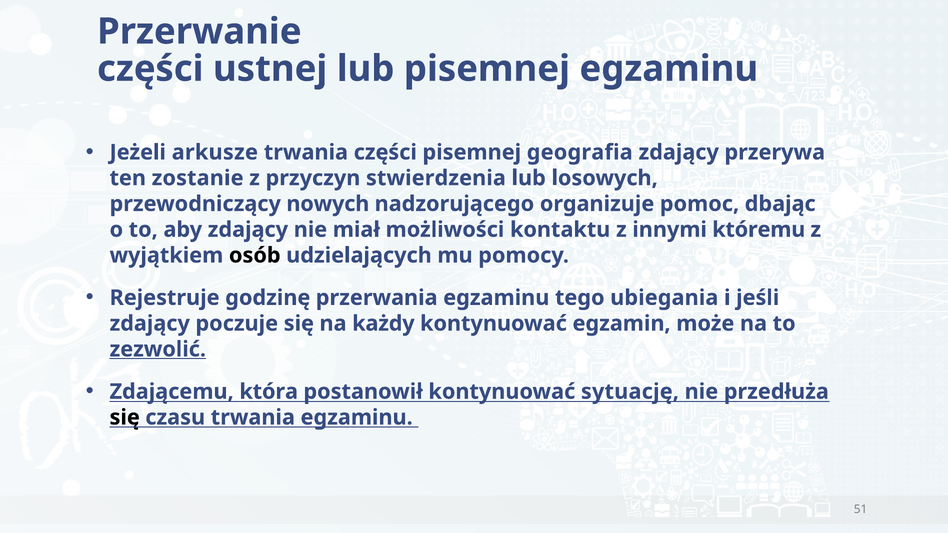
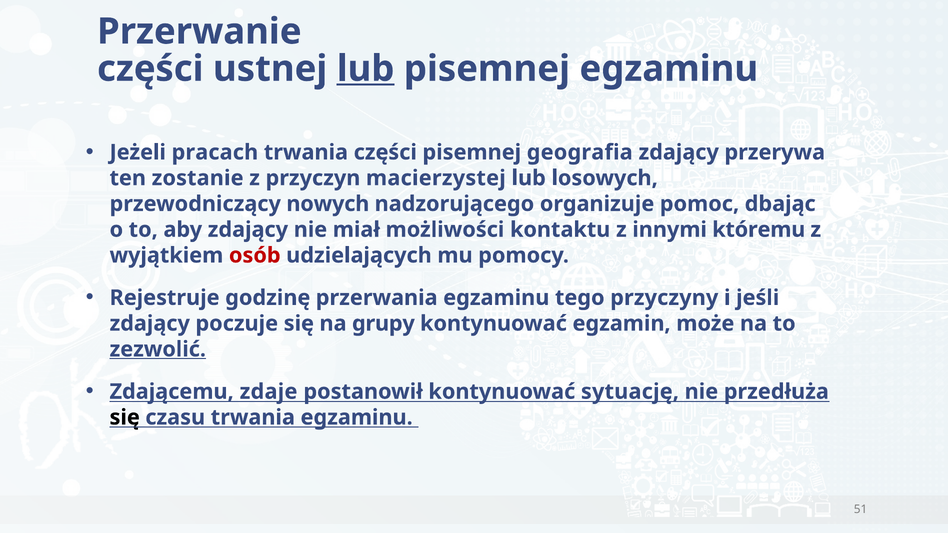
lub underline: none -> present (366, 69)
arkusze: arkusze -> pracach (215, 152)
stwierdzenia: stwierdzenia -> macierzystej (436, 178)
osób colour: black -> red (255, 256)
ubiegania: ubiegania -> przyczyny (664, 298)
każdy: każdy -> grupy (383, 324)
która: która -> zdaje (269, 392)
